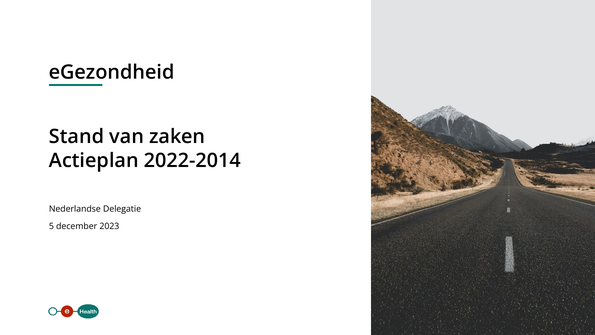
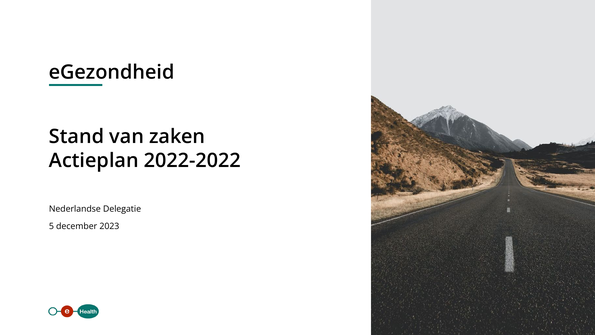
2022-2014: 2022-2014 -> 2022-2022 (192, 160)
